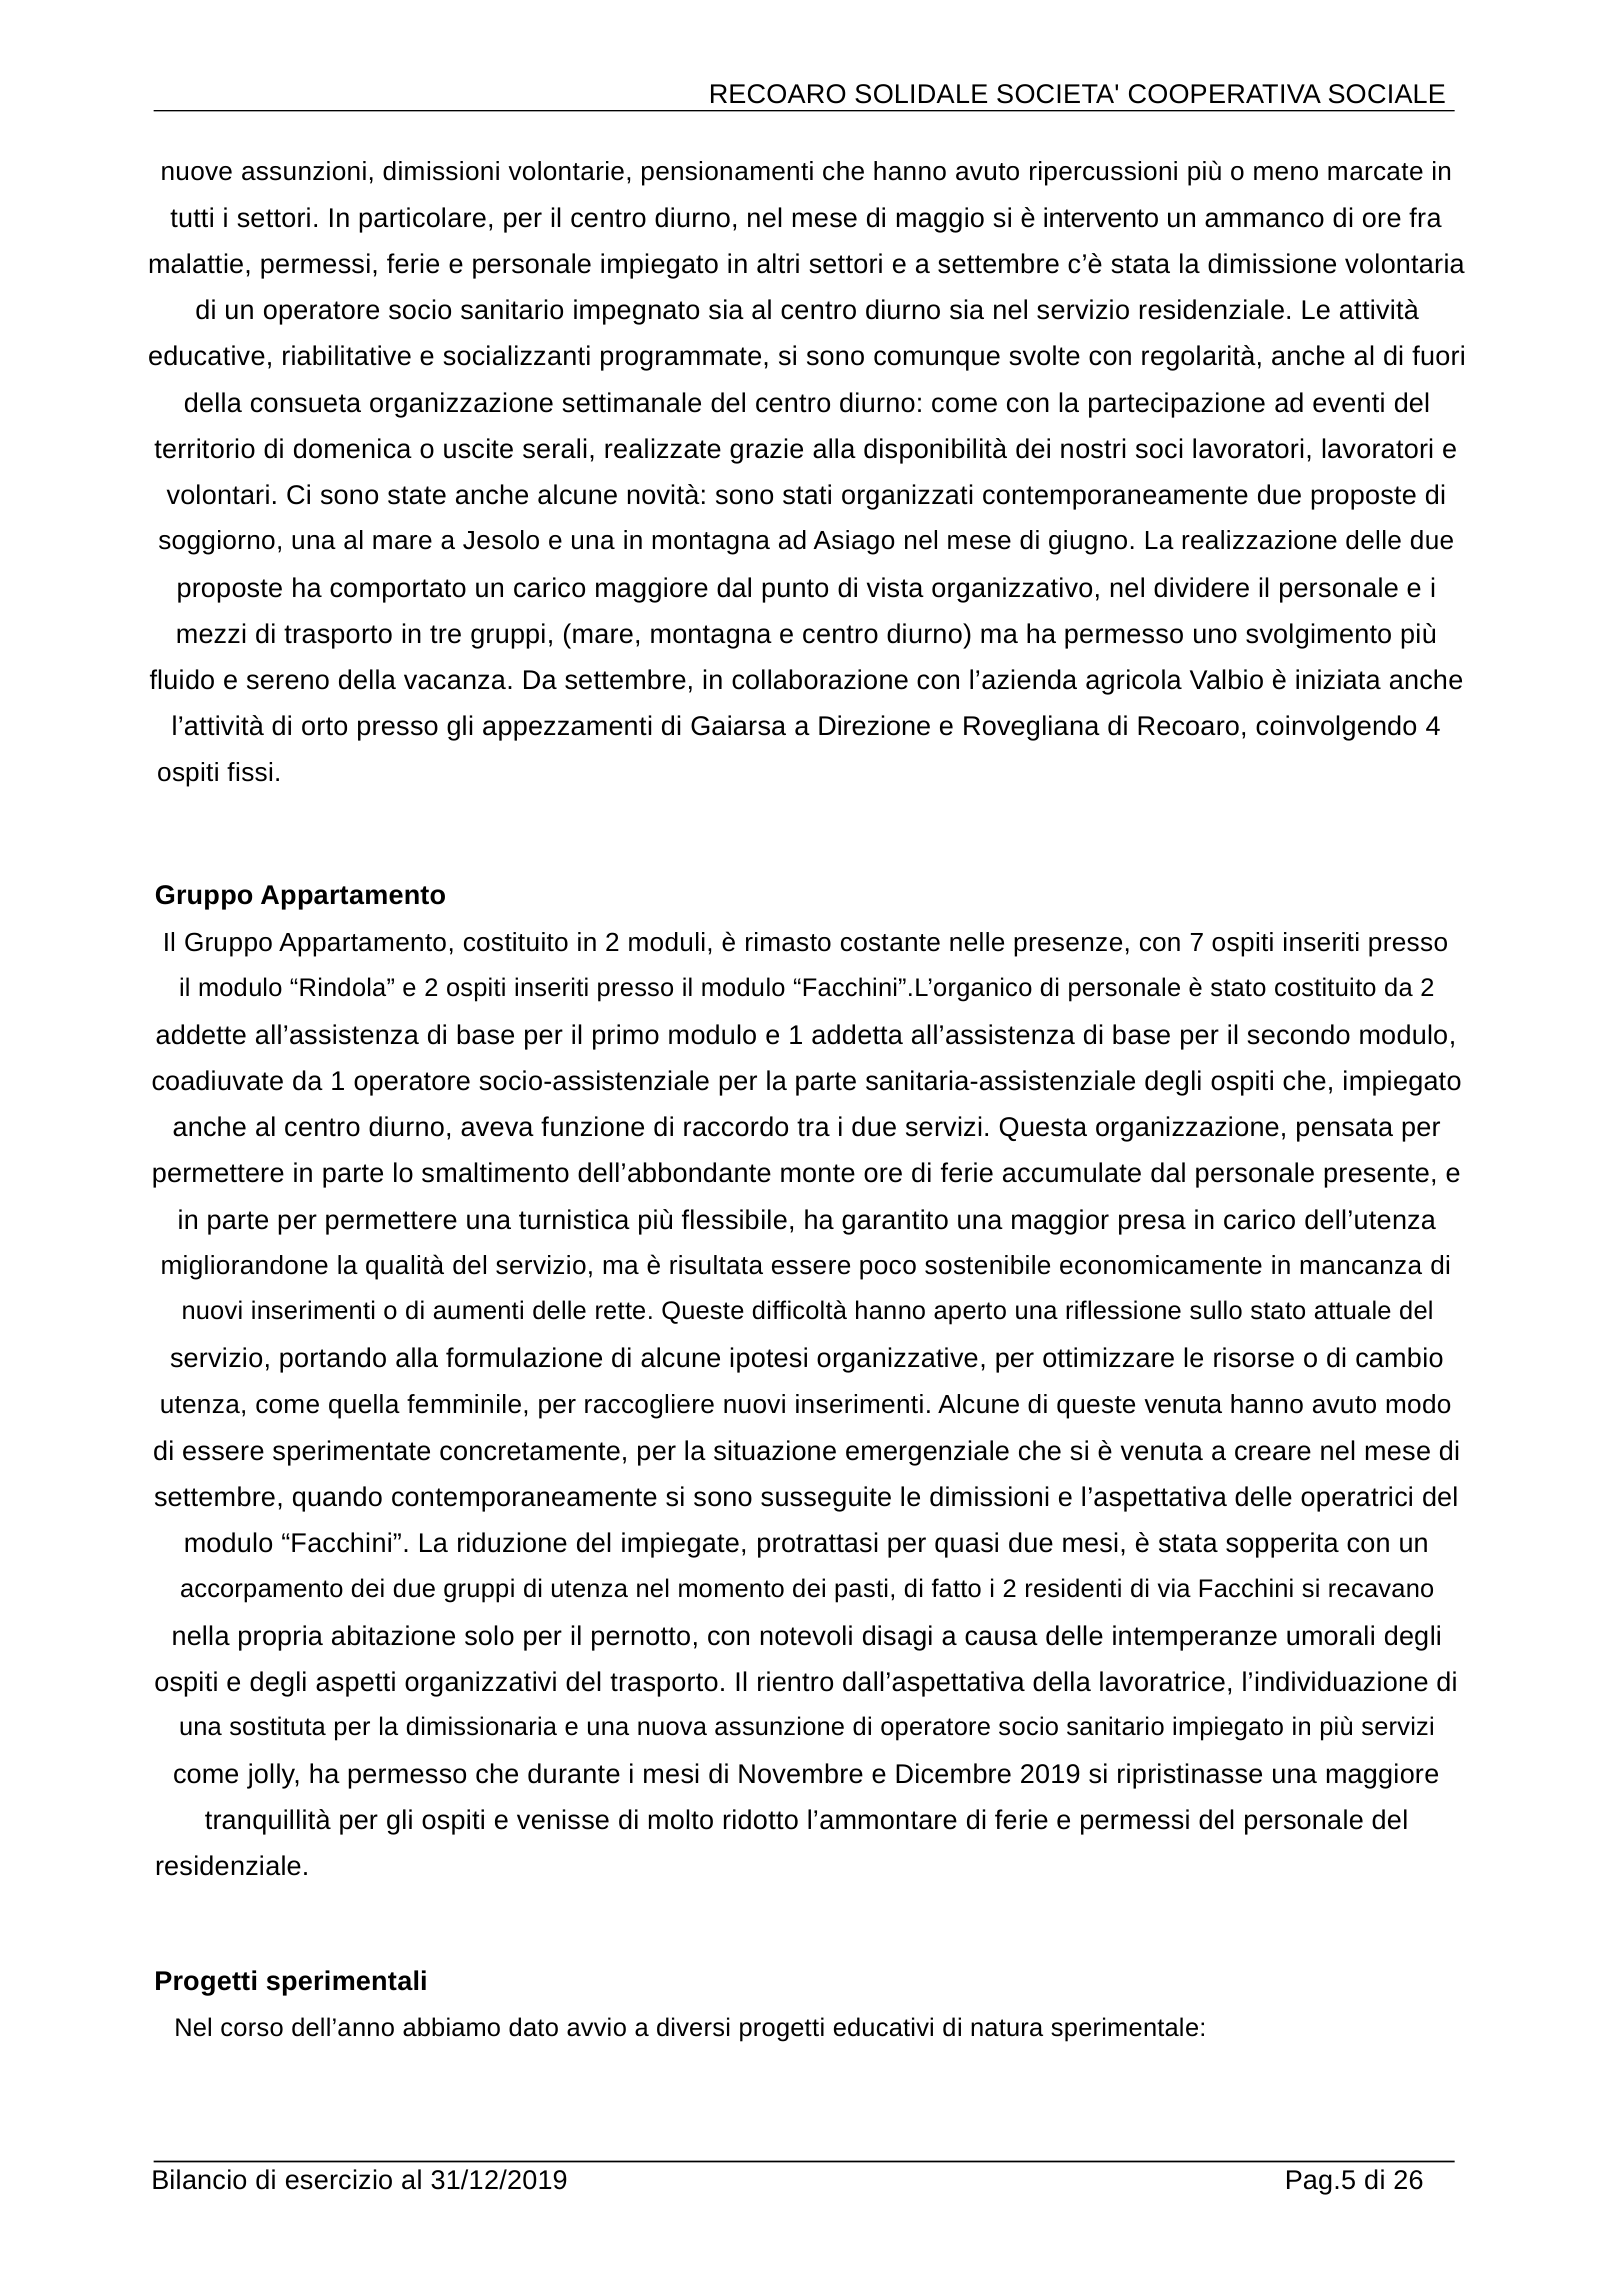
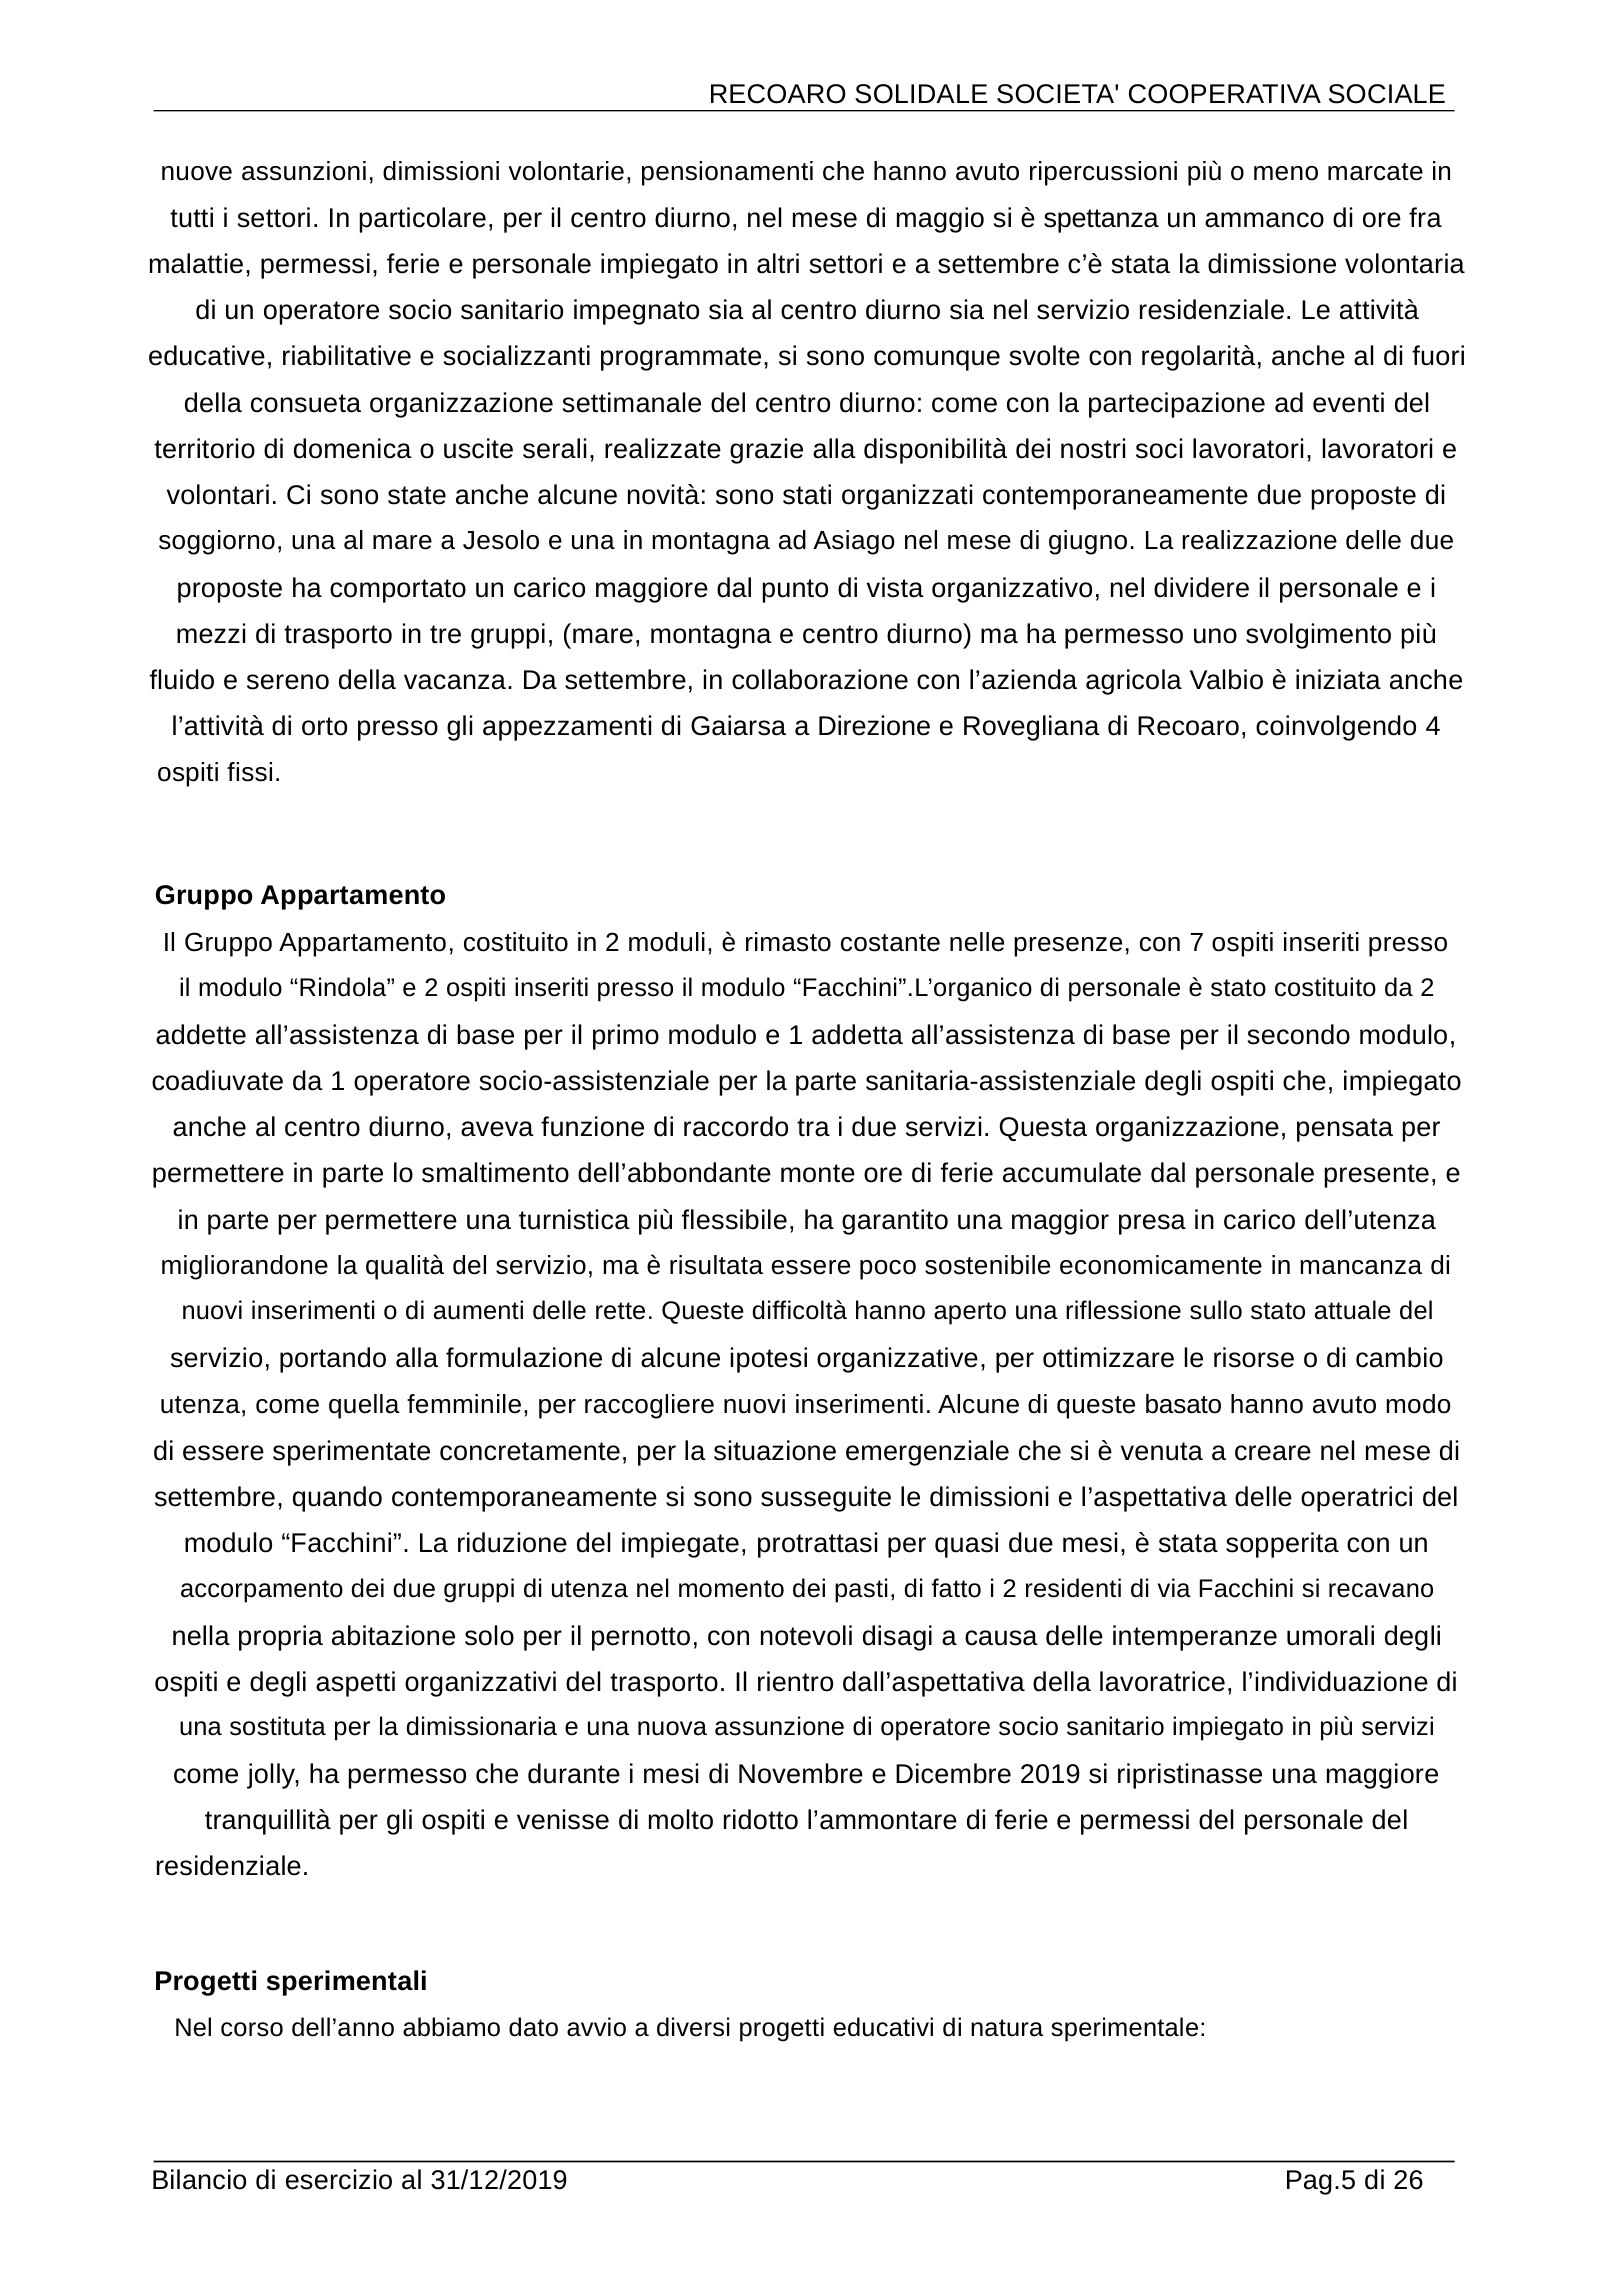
intervento: intervento -> spettanza (1101, 219)
queste venuta: venuta -> basato (1183, 1405)
